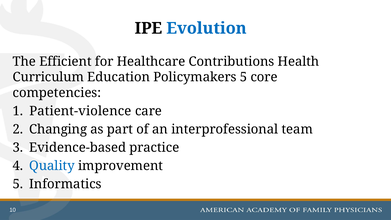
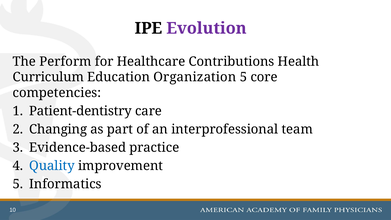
Evolution colour: blue -> purple (206, 28)
Efficient: Efficient -> Perform (65, 62)
Policymakers: Policymakers -> Organization (195, 77)
Patient-violence: Patient-violence -> Patient-dentistry (80, 111)
